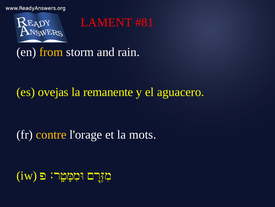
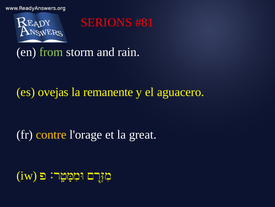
LAMENT: LAMENT -> SERIONS (106, 22)
from colour: yellow -> light green (51, 52)
mots: mots -> great (143, 134)
